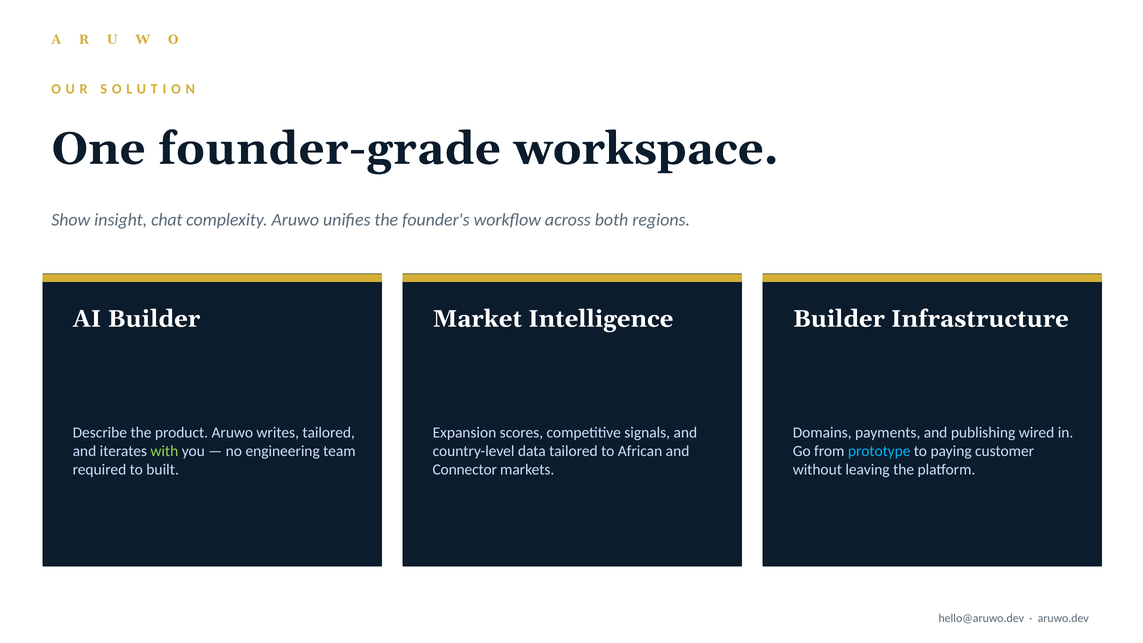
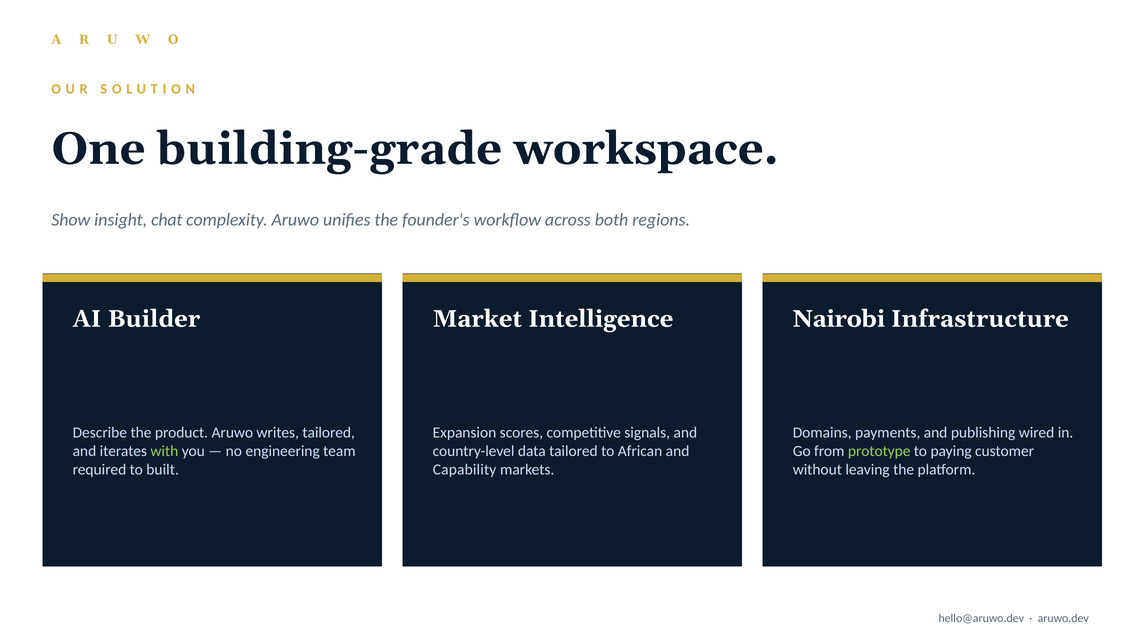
founder-grade: founder-grade -> building-grade (330, 149)
Builder: Builder -> Nairobi (839, 319)
prototype colour: light blue -> light green (879, 451)
Connector: Connector -> Capability (465, 470)
